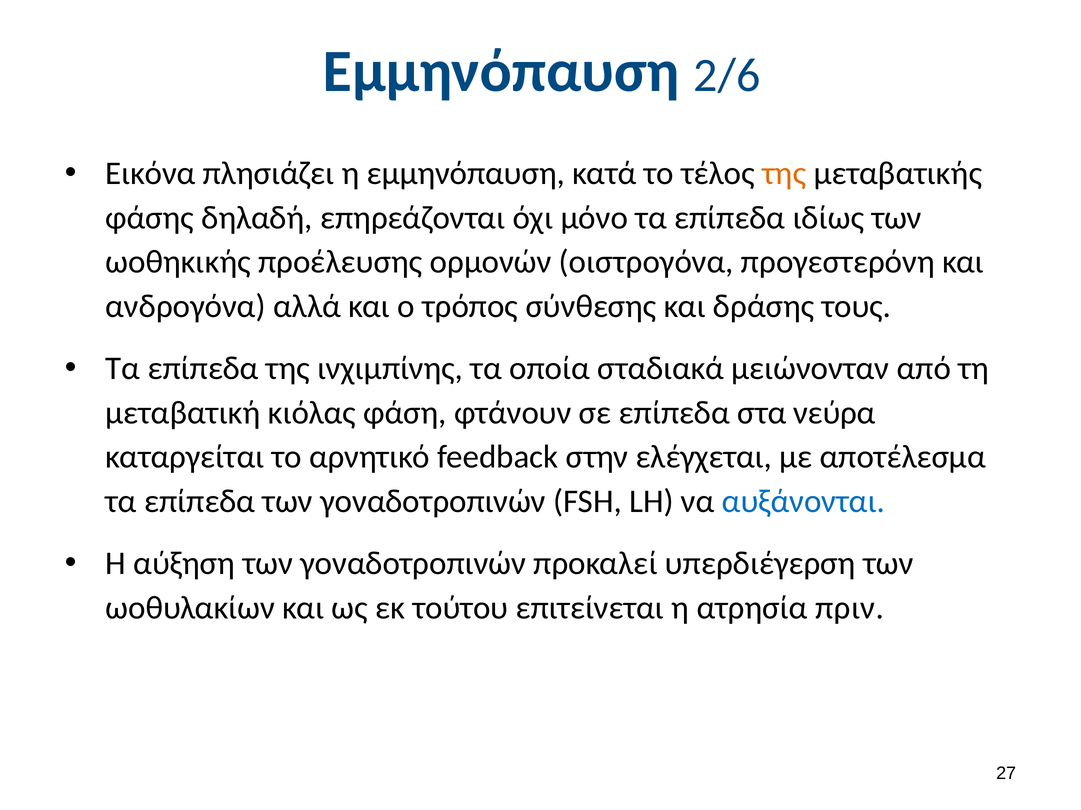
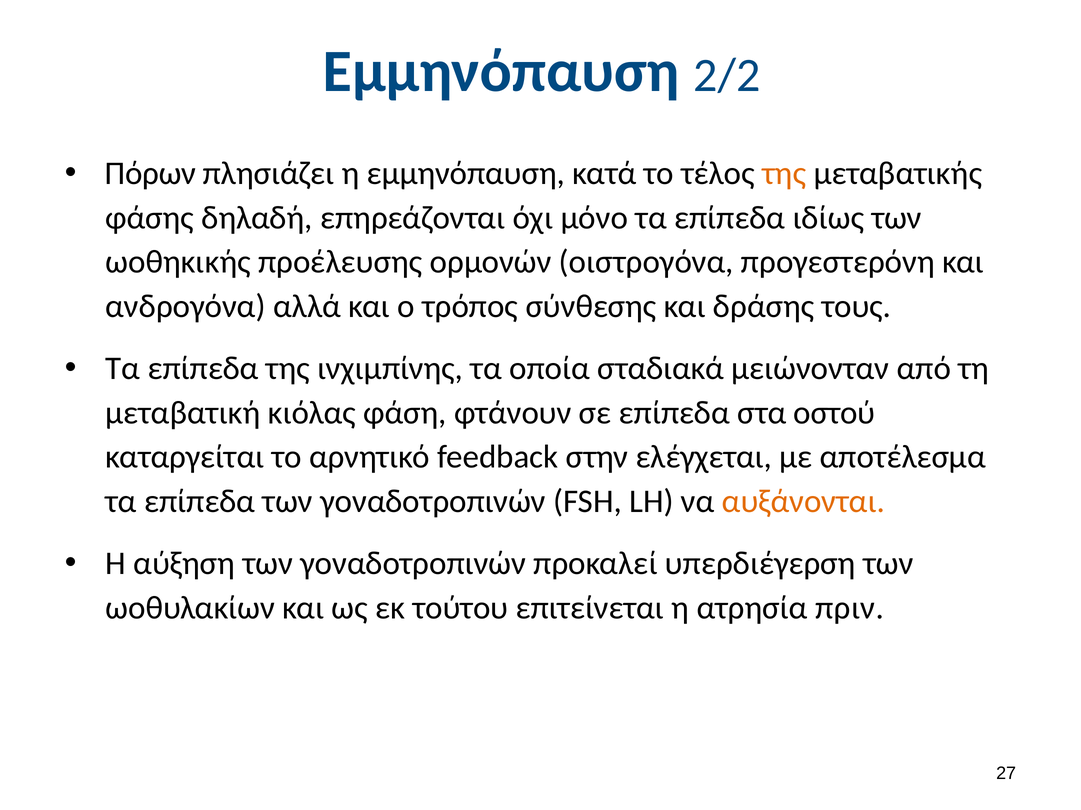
2/6: 2/6 -> 2/2 (727, 76)
Εικόνα: Εικόνα -> Πόρων (150, 174)
νεύρα: νεύρα -> οστού (834, 413)
αυξάνονται colour: blue -> orange (803, 502)
